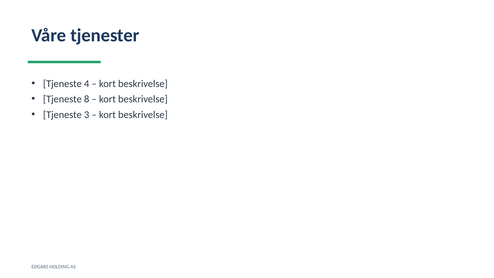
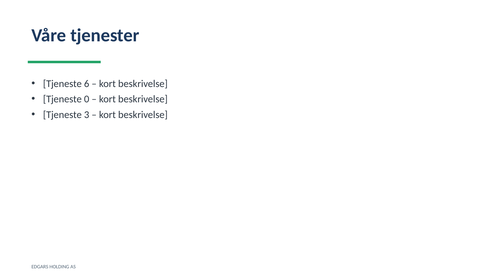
4: 4 -> 6 (87, 84)
8: 8 -> 0 (87, 99)
